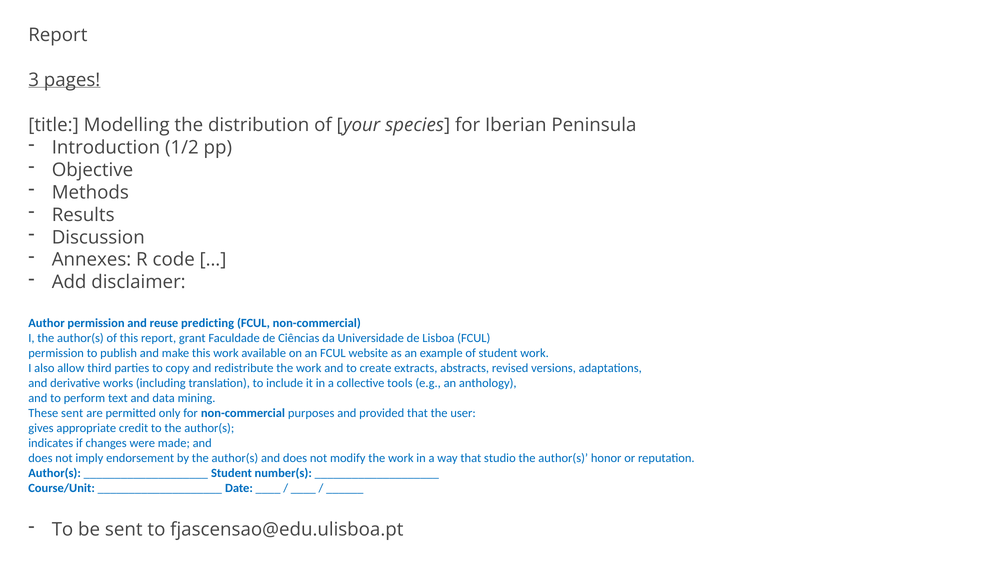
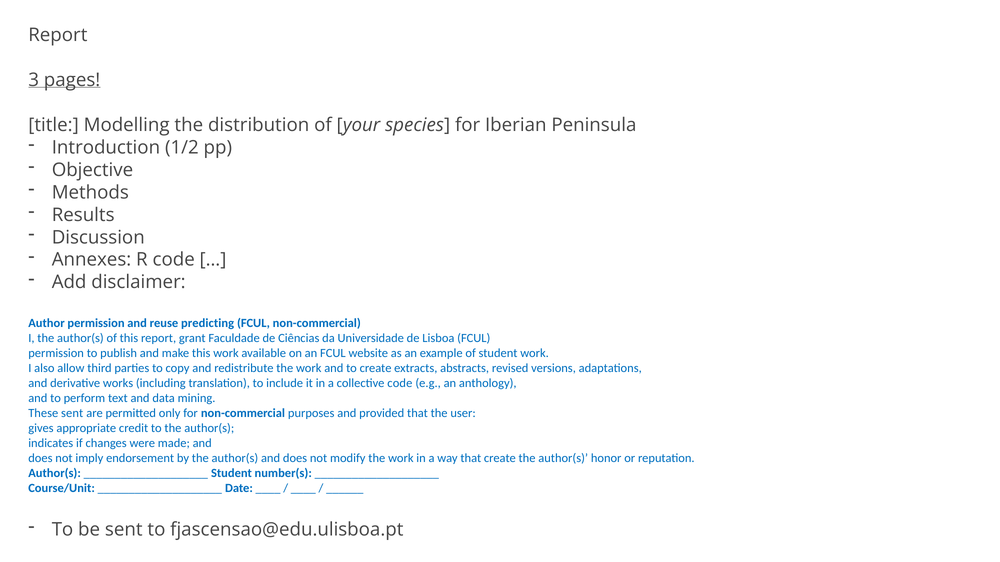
collective tools: tools -> code (400, 383)
that studio: studio -> create (500, 458)
